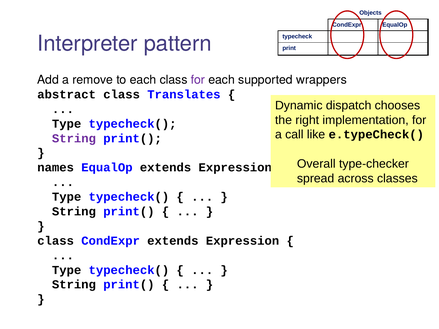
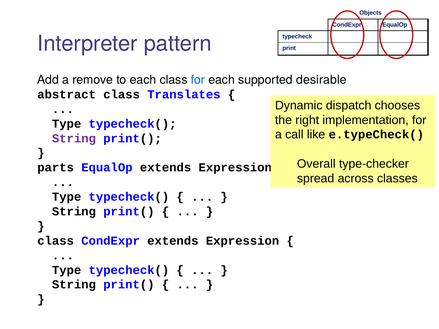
for colour: purple -> blue (198, 80)
wrappers: wrappers -> desirable (321, 80)
names: names -> parts (56, 168)
